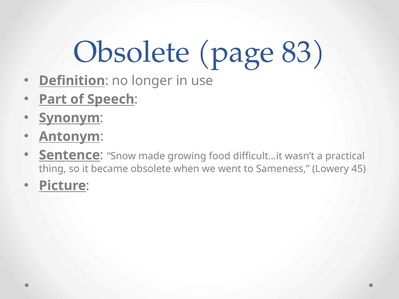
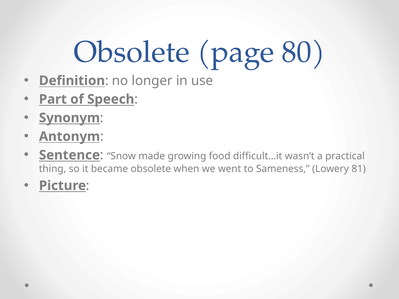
83: 83 -> 80 (303, 52)
45: 45 -> 81 (359, 169)
